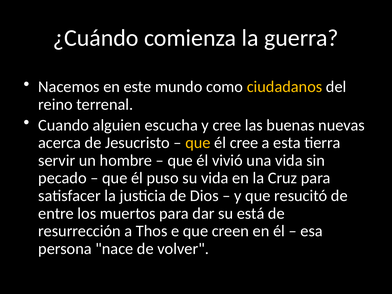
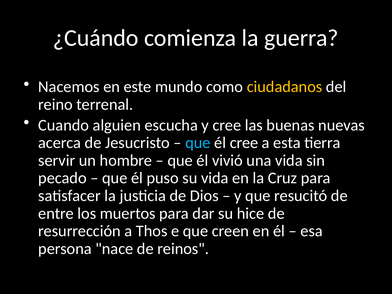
que colour: yellow -> light blue (198, 143)
está: está -> hice (251, 213)
volver: volver -> reinos (183, 249)
